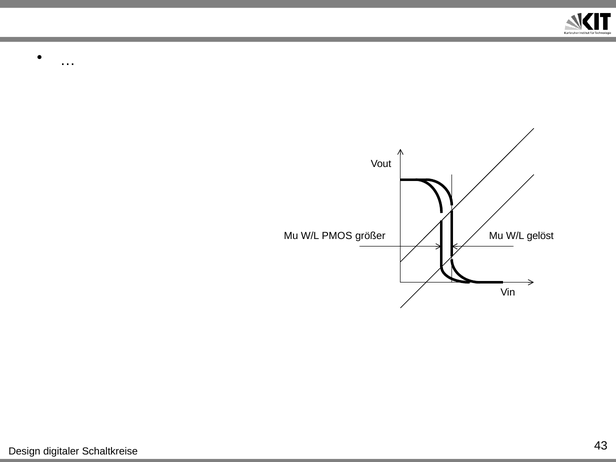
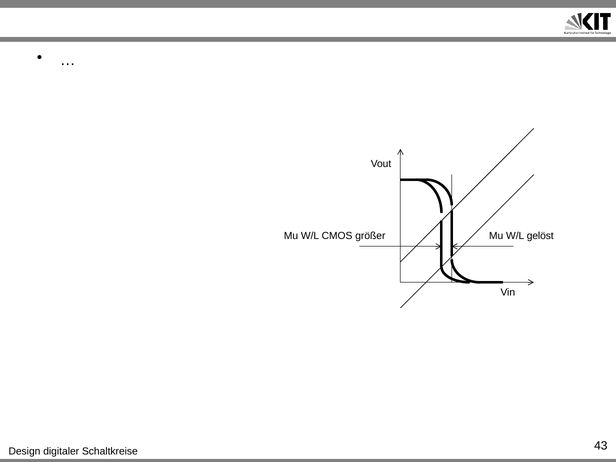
PMOS: PMOS -> CMOS (337, 236)
